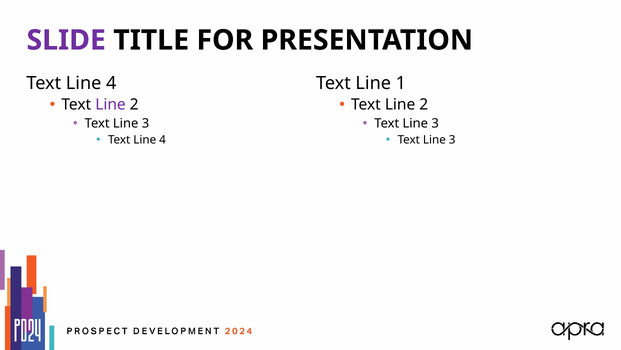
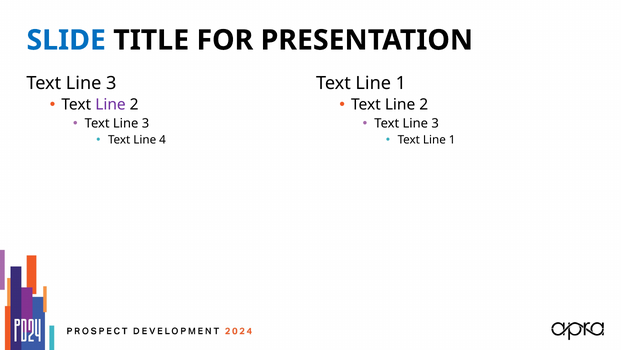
SLIDE colour: purple -> blue (66, 40)
4: 4 -> 3 (111, 83)
3: 3 -> 1 (452, 140)
